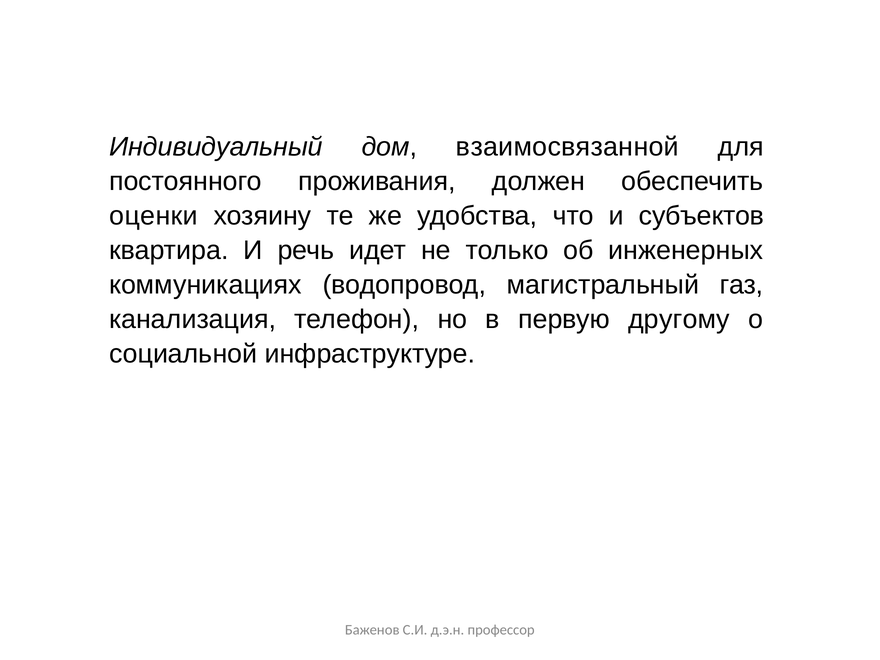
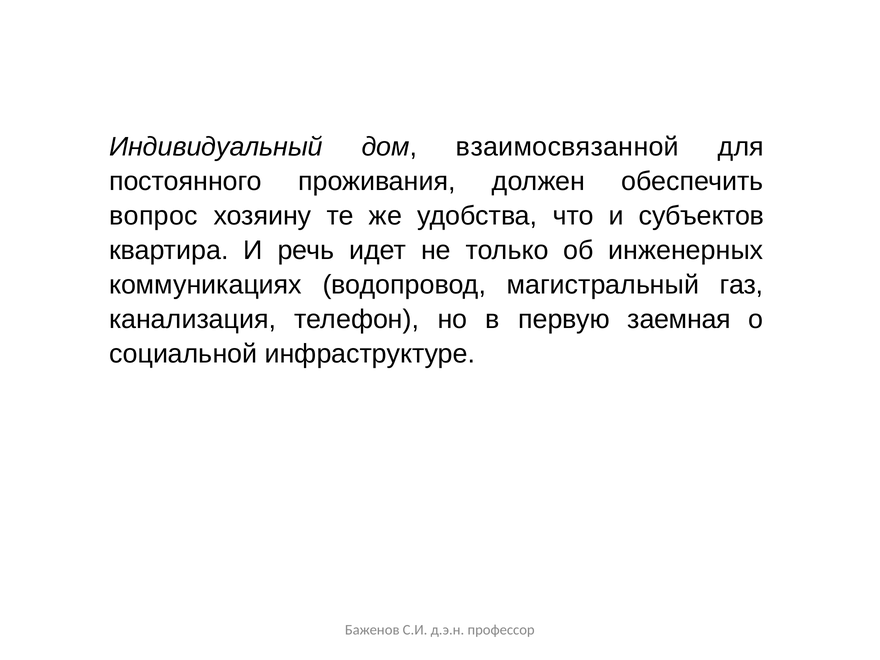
оценки: оценки -> вопрос (154, 216)
другому: другому -> заемная (679, 319)
